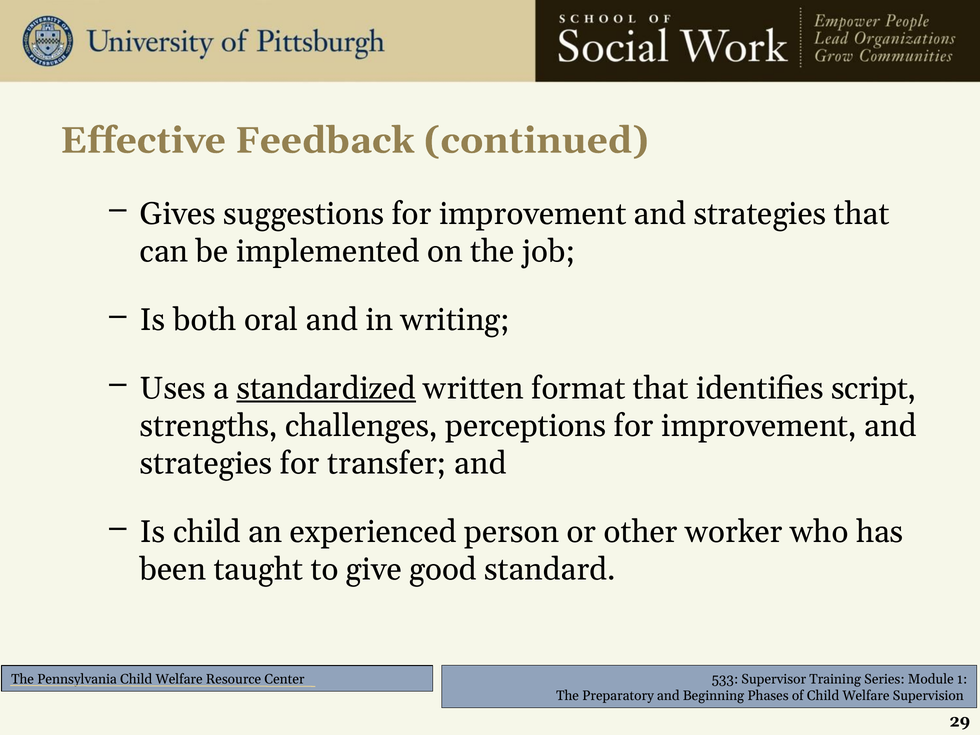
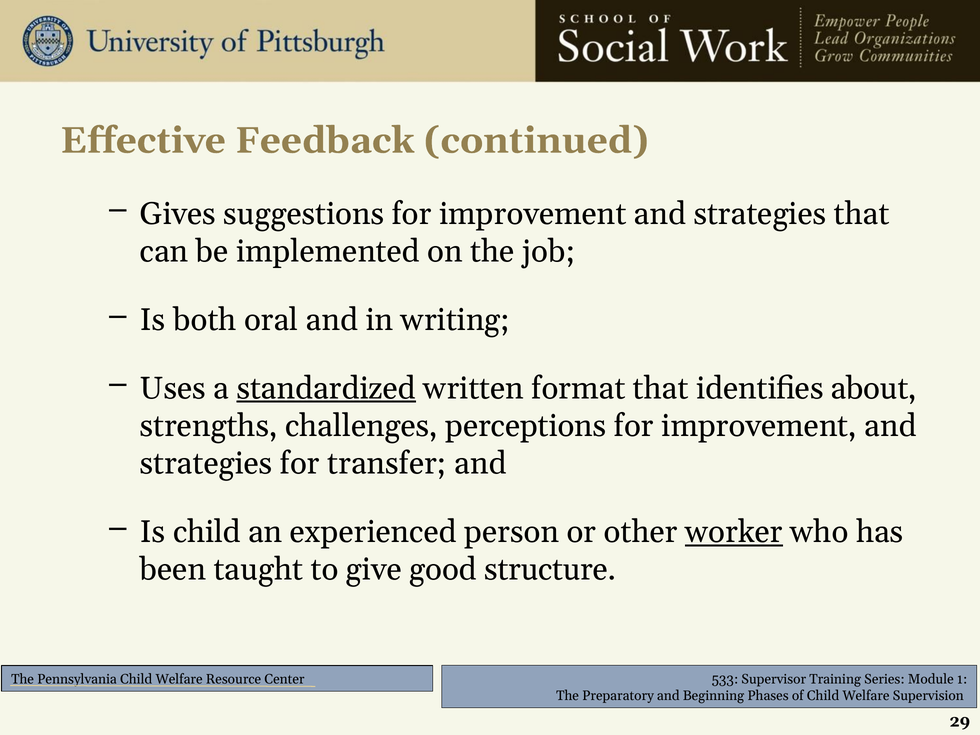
script: script -> about (874, 388)
worker underline: none -> present (734, 532)
standard: standard -> structure (550, 570)
